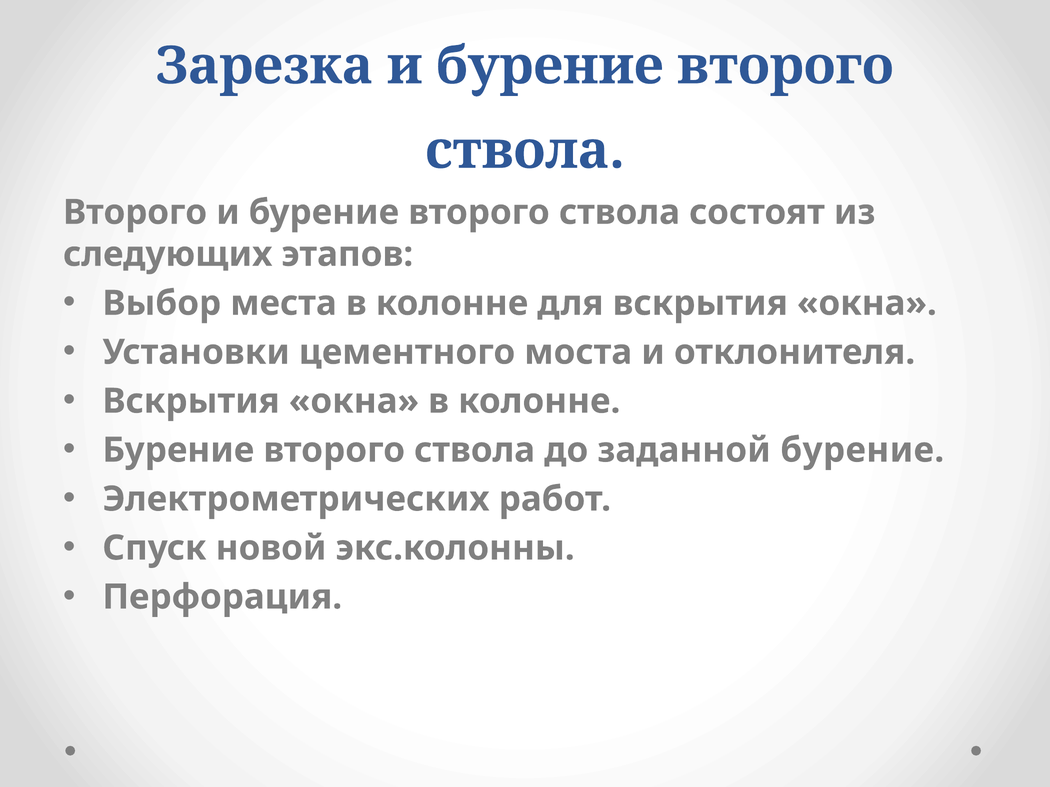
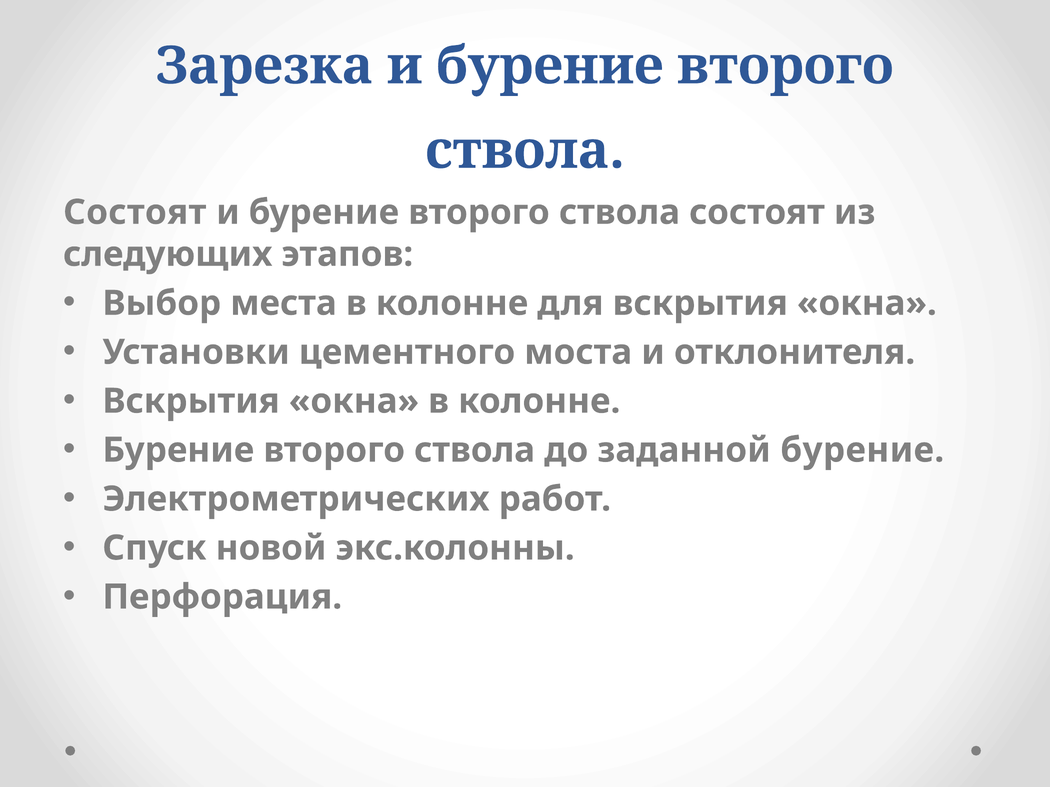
Второго: Второго -> Состоят (135, 212)
